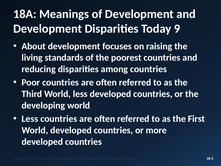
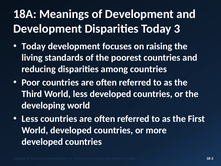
9: 9 -> 3 (177, 29)
About: About -> Today (34, 46)
